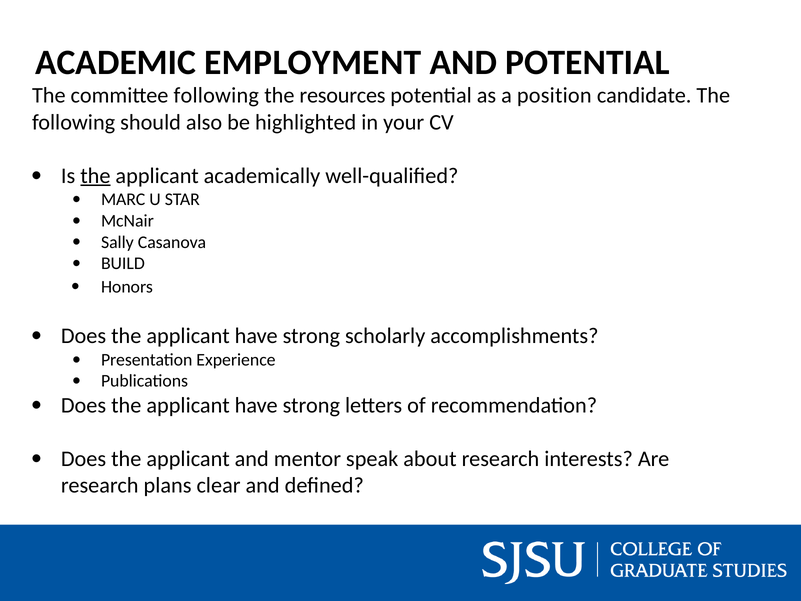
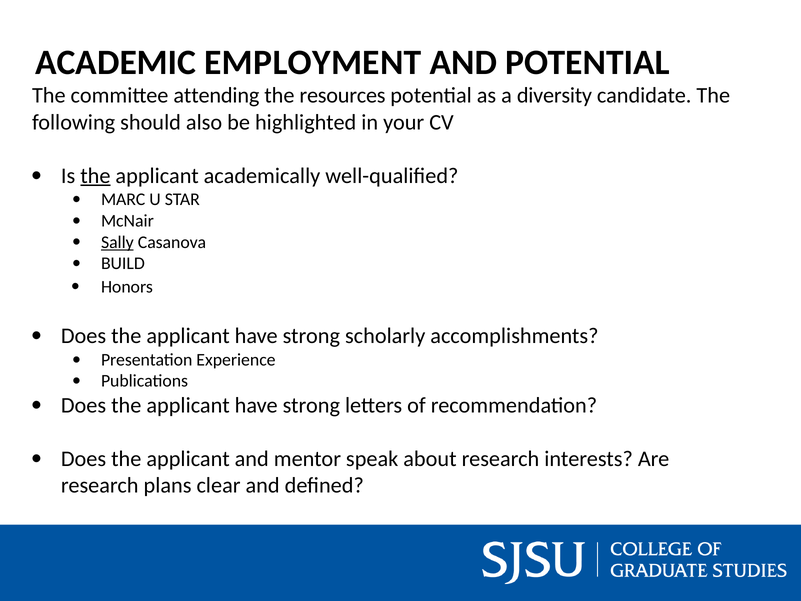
committee following: following -> attending (216, 96)
position: position -> diversity (554, 96)
Sally underline: none -> present (117, 242)
